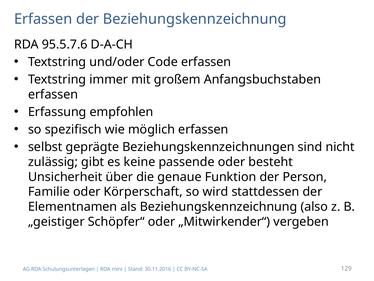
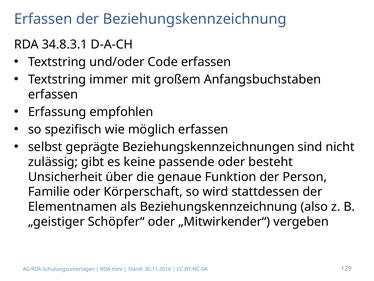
95.5.7.6: 95.5.7.6 -> 34.8.3.1 (65, 44)
